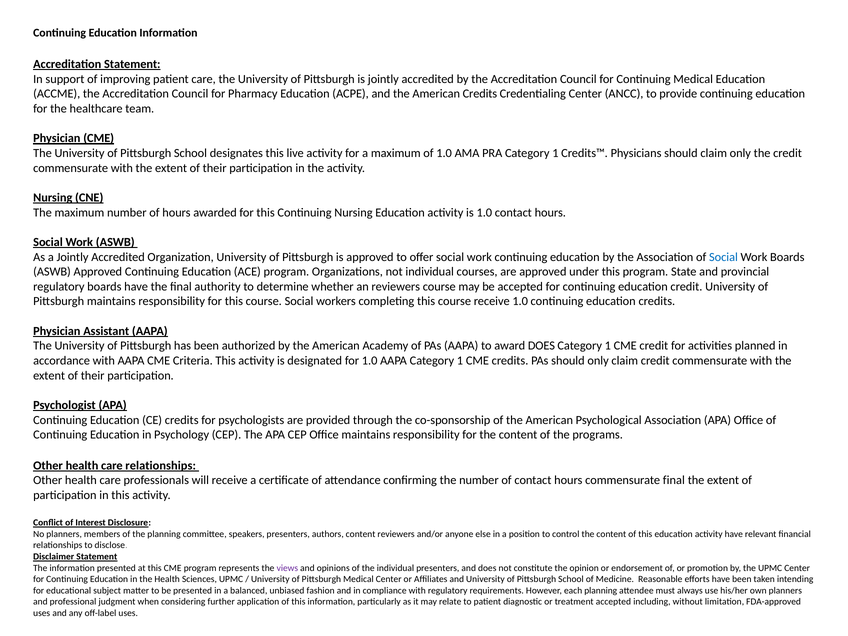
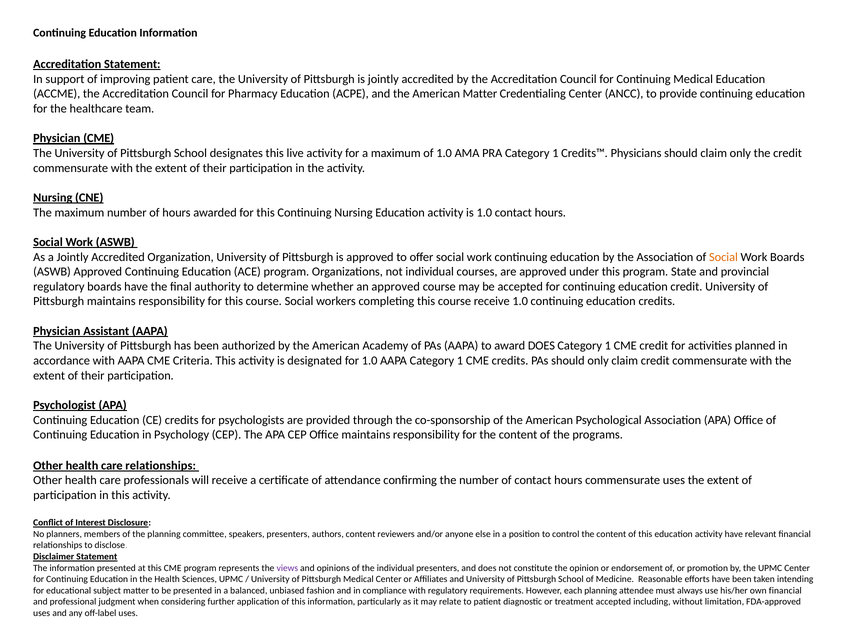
American Credits: Credits -> Matter (480, 94)
Social colour: blue -> orange (723, 257)
an reviewers: reviewers -> approved (396, 287)
commensurate final: final -> uses (674, 480)
own planners: planners -> financial (785, 591)
